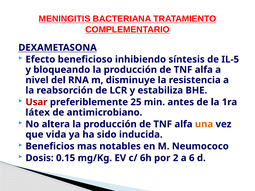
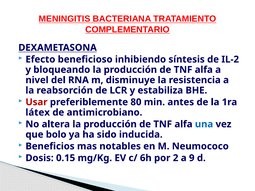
IL-5: IL-5 -> IL-2 (230, 59)
25: 25 -> 80 (136, 102)
una colour: orange -> blue (204, 124)
vida: vida -> bolo (56, 135)
6: 6 -> 9 (192, 158)
